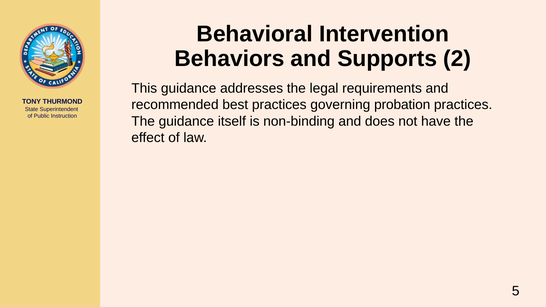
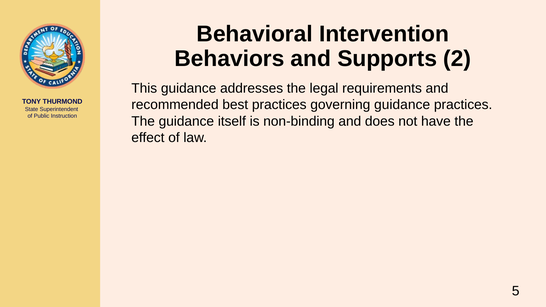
governing probation: probation -> guidance (402, 105)
